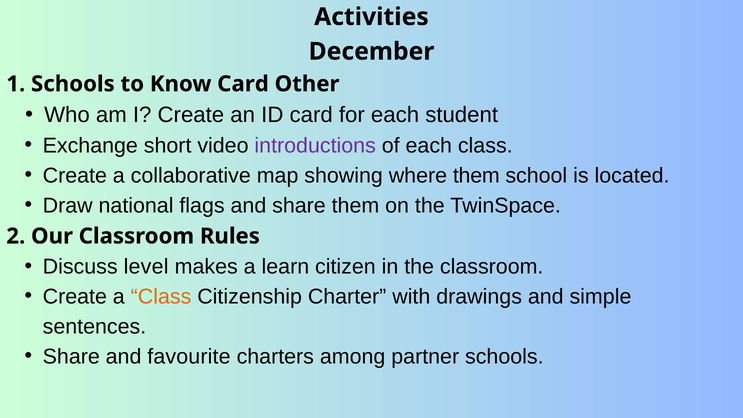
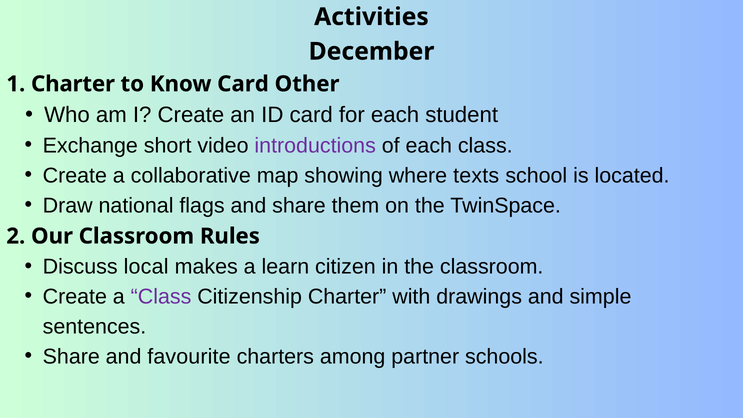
1 Schools: Schools -> Charter (73, 84)
where them: them -> texts (476, 175)
level: level -> local (146, 267)
Class colour: orange -> purple (161, 297)
